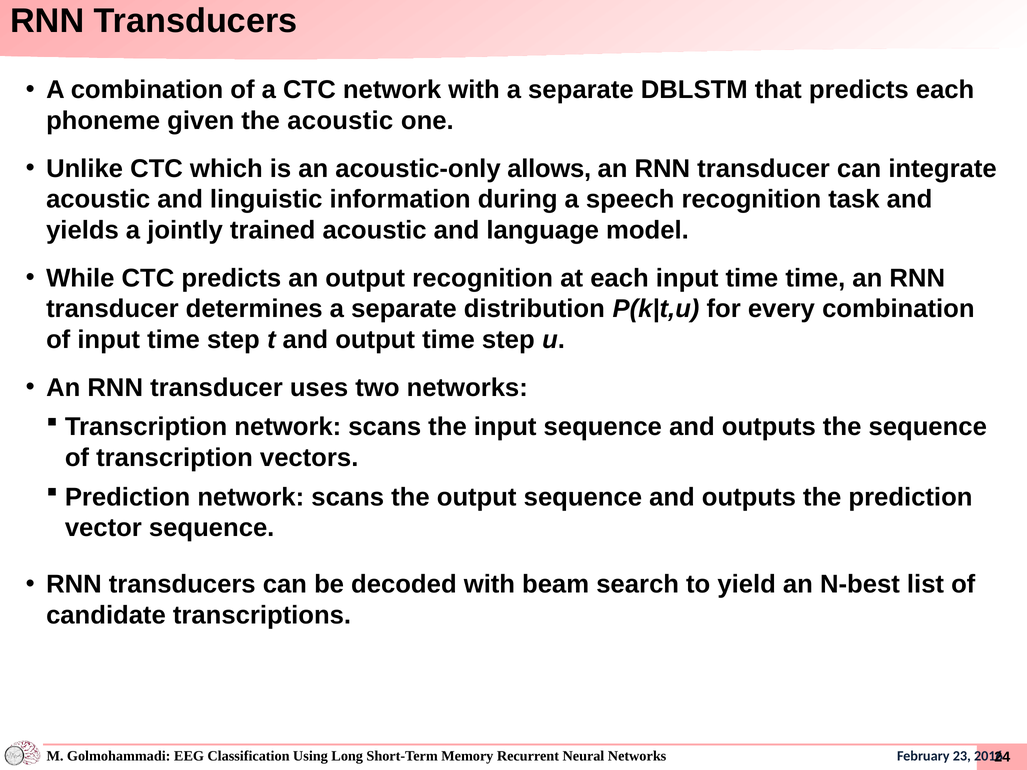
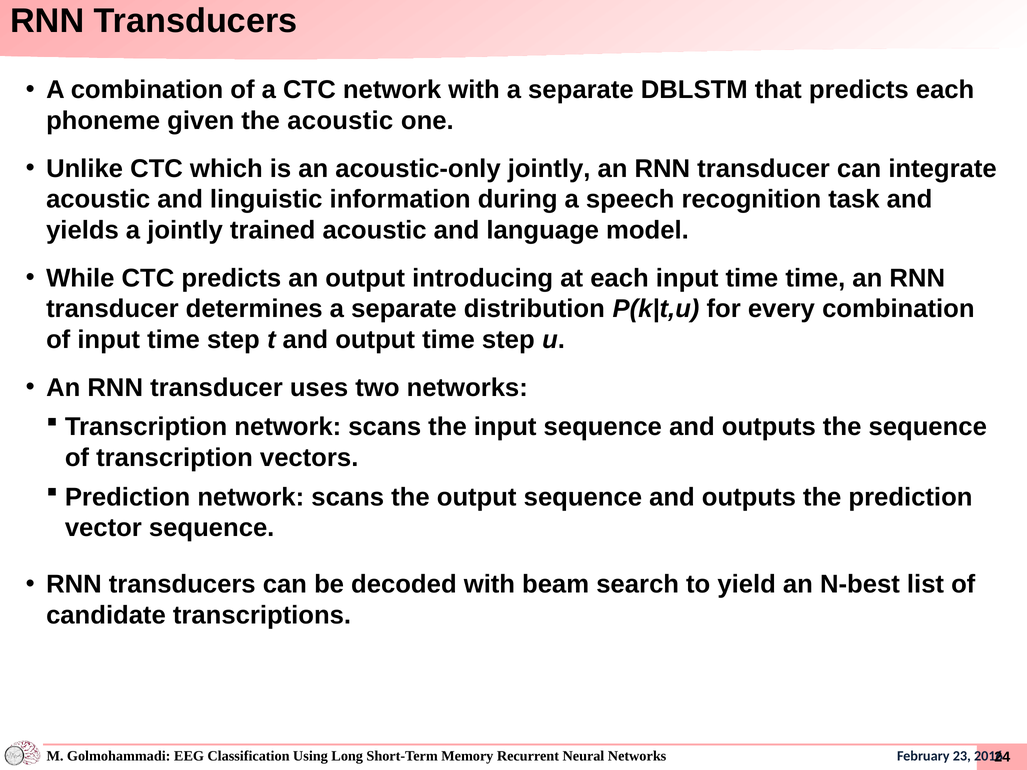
acoustic-only allows: allows -> jointly (549, 169)
output recognition: recognition -> introducing (483, 278)
